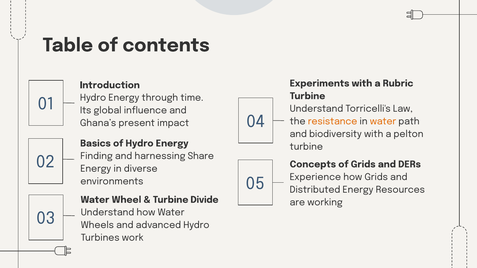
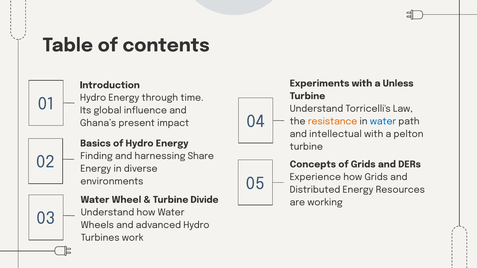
Rubric: Rubric -> Unless (398, 84)
water colour: orange -> blue (383, 122)
biodiversity: biodiversity -> intellectual (335, 134)
